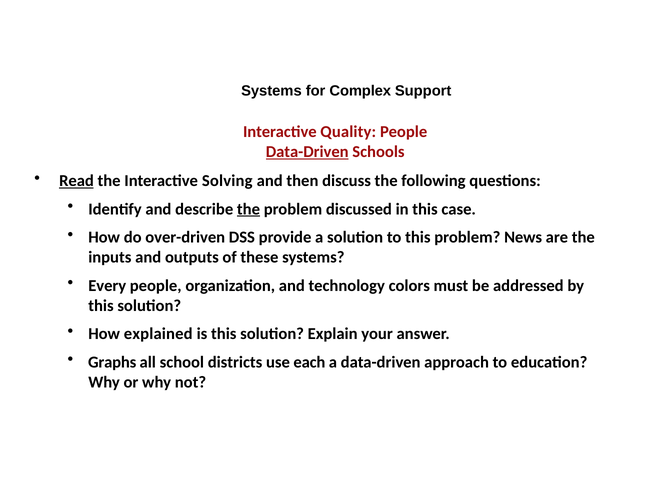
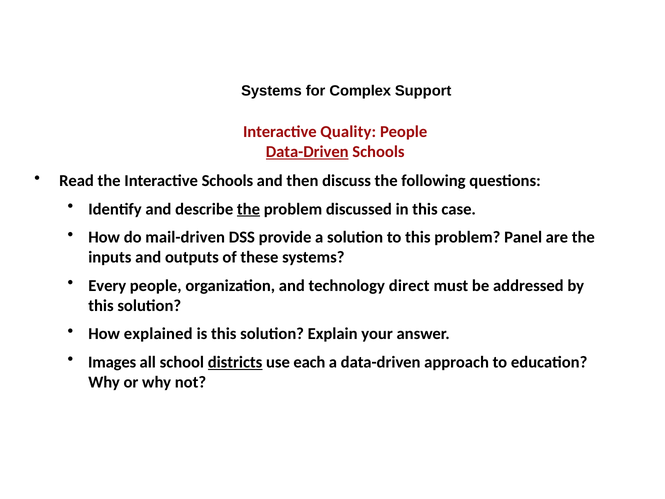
Read underline: present -> none (77, 181)
Interactive Solving: Solving -> Schools (227, 181)
over-driven: over-driven -> mail-driven (185, 237)
News: News -> Panel (523, 237)
colors: colors -> direct (409, 285)
Graphs: Graphs -> Images (112, 362)
districts underline: none -> present (235, 362)
